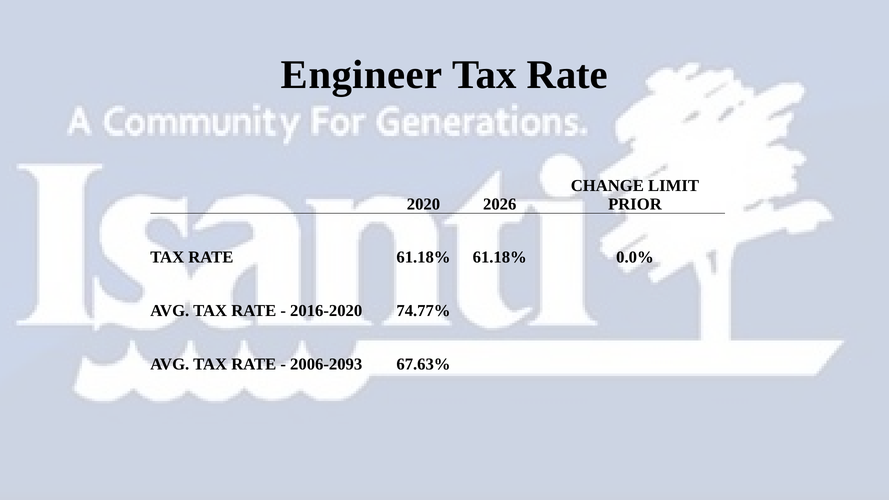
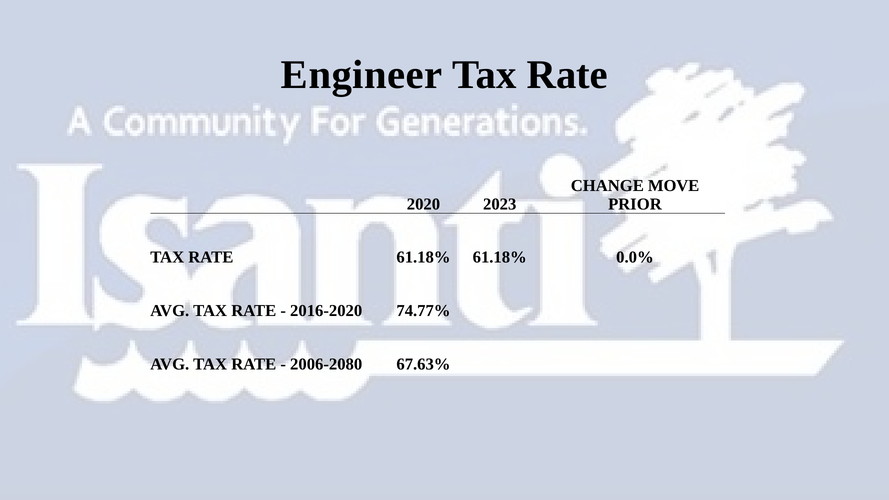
LIMIT: LIMIT -> MOVE (674, 186)
2026: 2026 -> 2023 (500, 204)
2006-2093: 2006-2093 -> 2006-2080 (326, 364)
